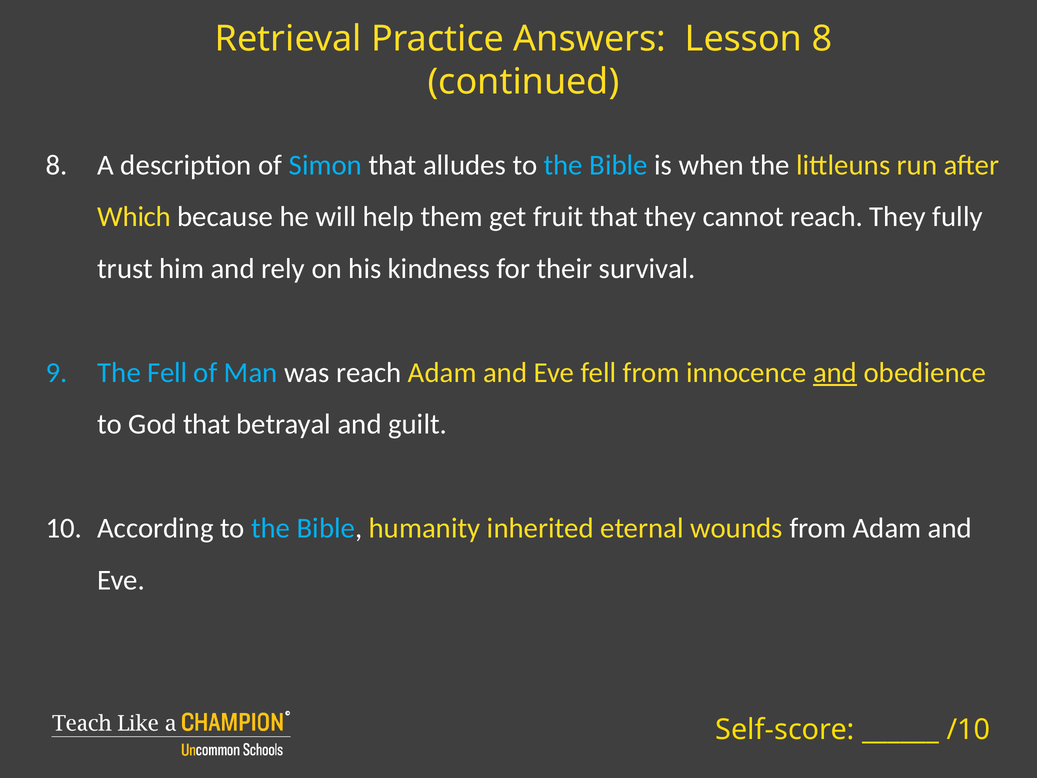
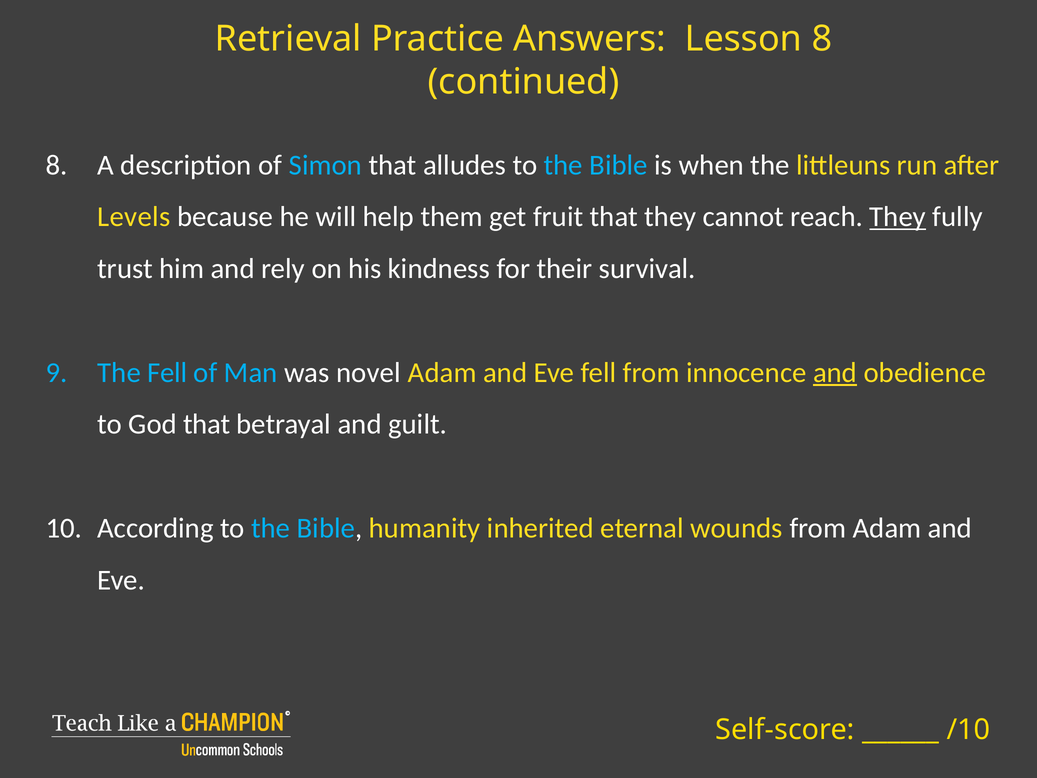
Which: Which -> Levels (134, 217)
They underline: none -> present (898, 217)
was reach: reach -> novel (369, 372)
